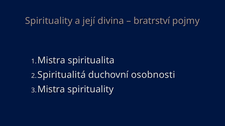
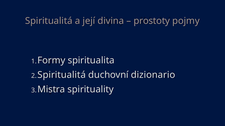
Spirituality: Spirituality -> Spiritualitá (49, 21)
bratrství: bratrství -> prostoty (152, 21)
Mistra: Mistra -> Formy (51, 61)
osobnosti: osobnosti -> dizionario (153, 75)
